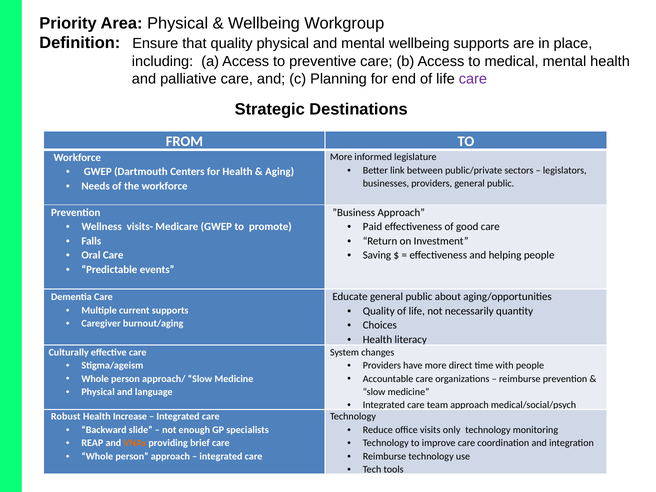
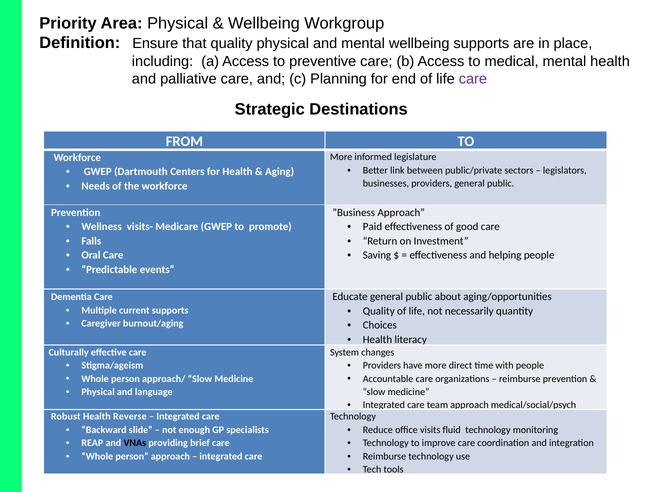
Increase: Increase -> Reverse (130, 417)
only: only -> fluid (452, 430)
VNAs colour: orange -> black (135, 443)
